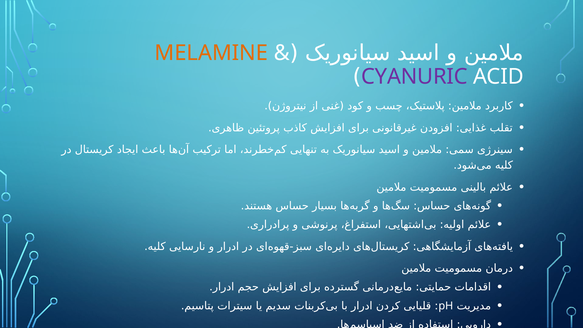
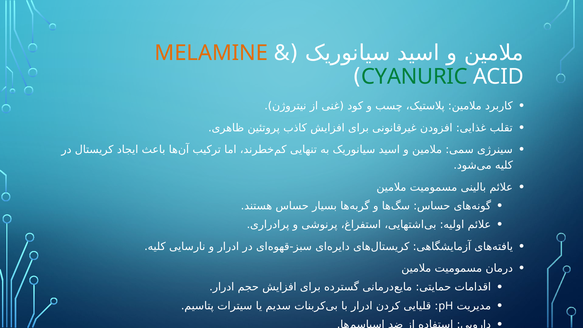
CYANURIC colour: purple -> green (414, 77)
